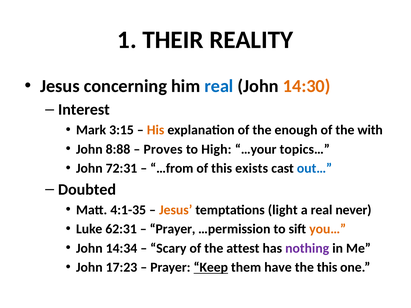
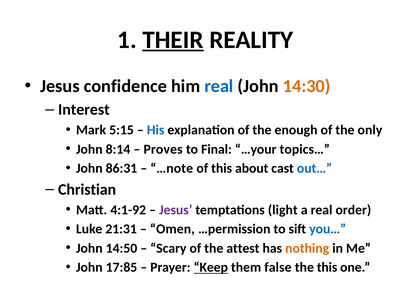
THEIR underline: none -> present (173, 40)
concerning: concerning -> confidence (125, 86)
3:15: 3:15 -> 5:15 (122, 130)
His colour: orange -> blue (156, 130)
with: with -> only (370, 130)
8:88: 8:88 -> 8:14 (118, 149)
High: High -> Final (216, 149)
72:31: 72:31 -> 86:31 (121, 169)
…from: …from -> …note (172, 169)
exists: exists -> about (252, 169)
Doubted: Doubted -> Christian (87, 190)
4:1-35: 4:1-35 -> 4:1-92 (128, 210)
Jesus colour: orange -> purple (176, 210)
never: never -> order (353, 210)
62:31: 62:31 -> 21:31 (121, 229)
Prayer: Prayer -> Omen (172, 229)
you… colour: orange -> blue (328, 229)
14:34: 14:34 -> 14:50 (121, 248)
nothing colour: purple -> orange (307, 248)
17:23: 17:23 -> 17:85 (121, 268)
have: have -> false (278, 268)
